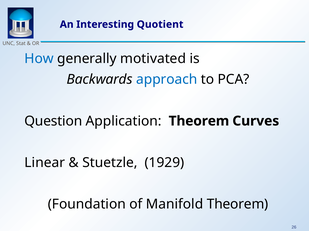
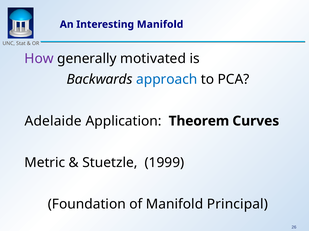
Interesting Quotient: Quotient -> Manifold (160, 24)
How colour: blue -> purple (39, 59)
Question: Question -> Adelaide (53, 121)
Linear: Linear -> Metric (45, 163)
1929: 1929 -> 1999 (164, 163)
Manifold Theorem: Theorem -> Principal (237, 205)
